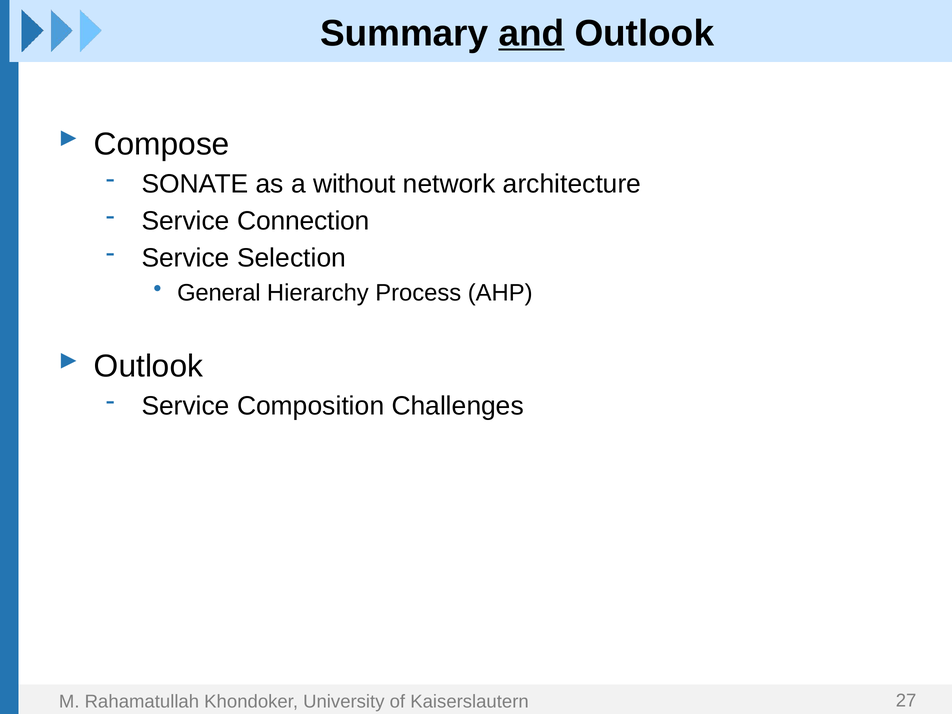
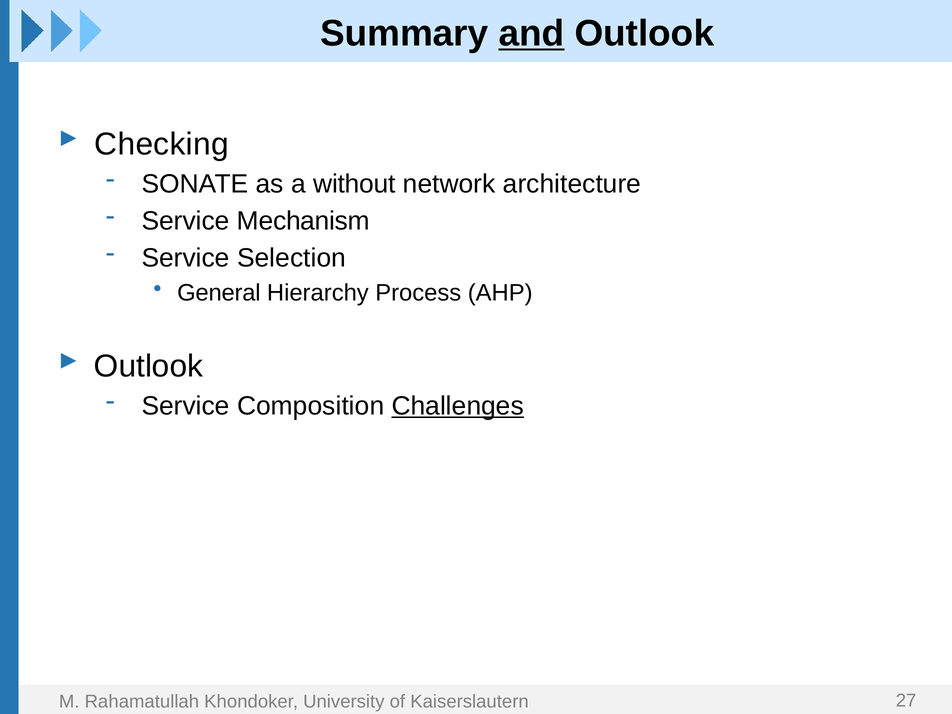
Compose: Compose -> Checking (162, 144)
Connection: Connection -> Mechanism (303, 221)
Challenges underline: none -> present (458, 406)
